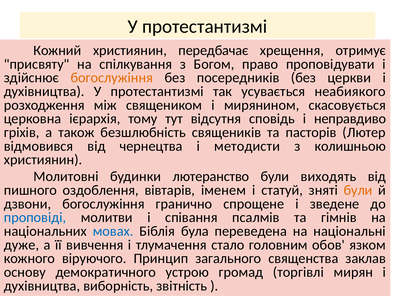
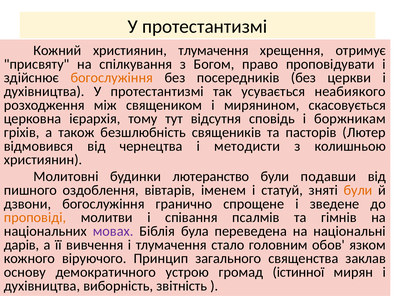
християнин передбачає: передбачає -> тлумачення (213, 50)
неправдиво: неправдиво -> боржникам (350, 119)
виходять: виходять -> подавши (328, 177)
проповіді colour: blue -> orange (35, 218)
мовах colour: blue -> purple (113, 231)
дуже: дуже -> дарів (22, 245)
торгівлі: торгівлі -> істинної (298, 272)
